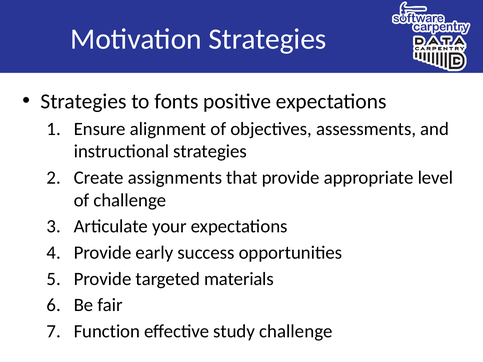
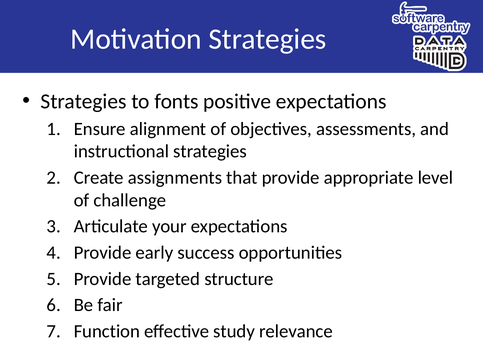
materials: materials -> structure (239, 279)
study challenge: challenge -> relevance (296, 332)
